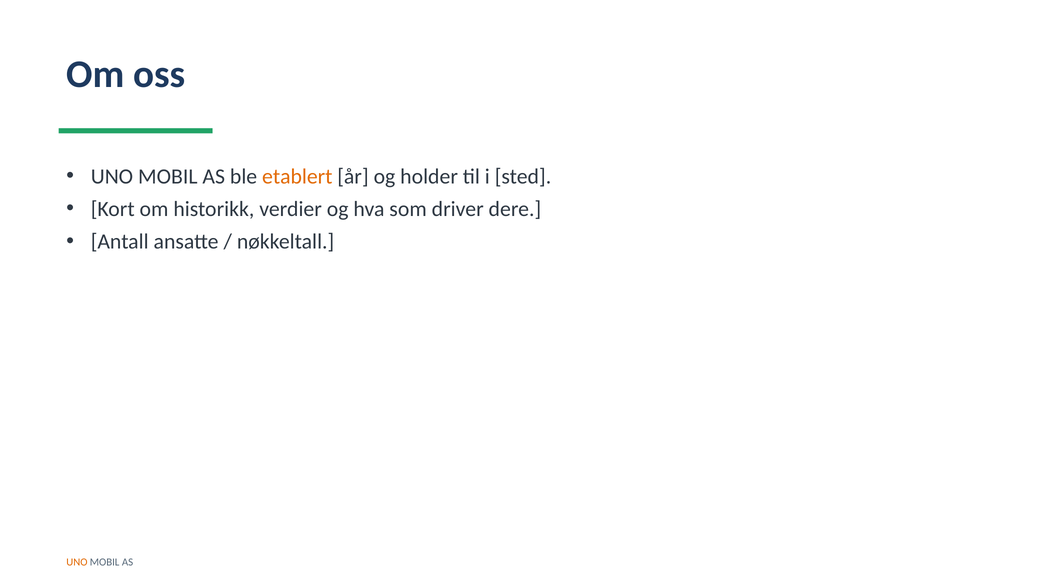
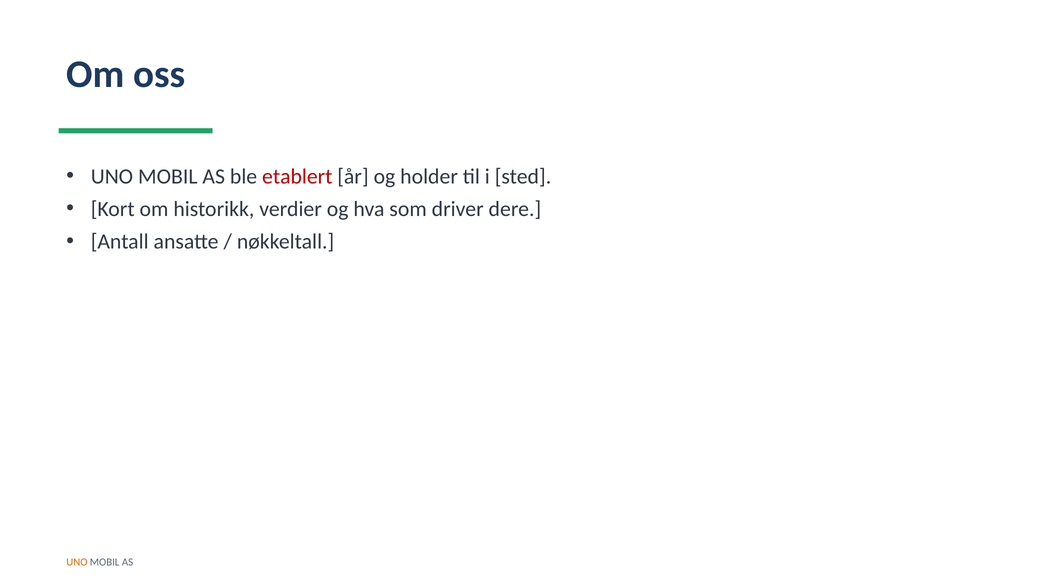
etablert colour: orange -> red (297, 177)
